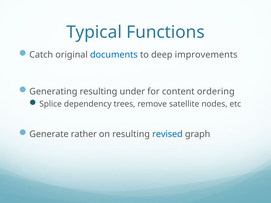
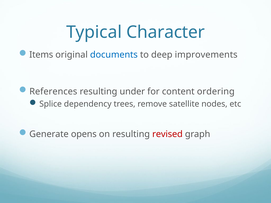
Functions: Functions -> Character (166, 32)
Catch: Catch -> Items (41, 55)
Generating: Generating -> References (53, 92)
rather: rather -> opens (84, 134)
revised colour: blue -> red (167, 134)
